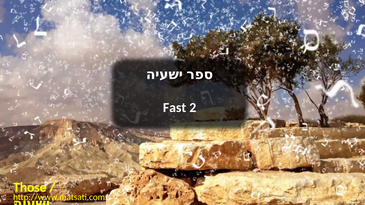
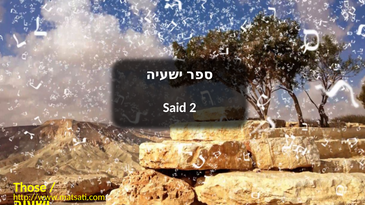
Fast: Fast -> Said (175, 108)
